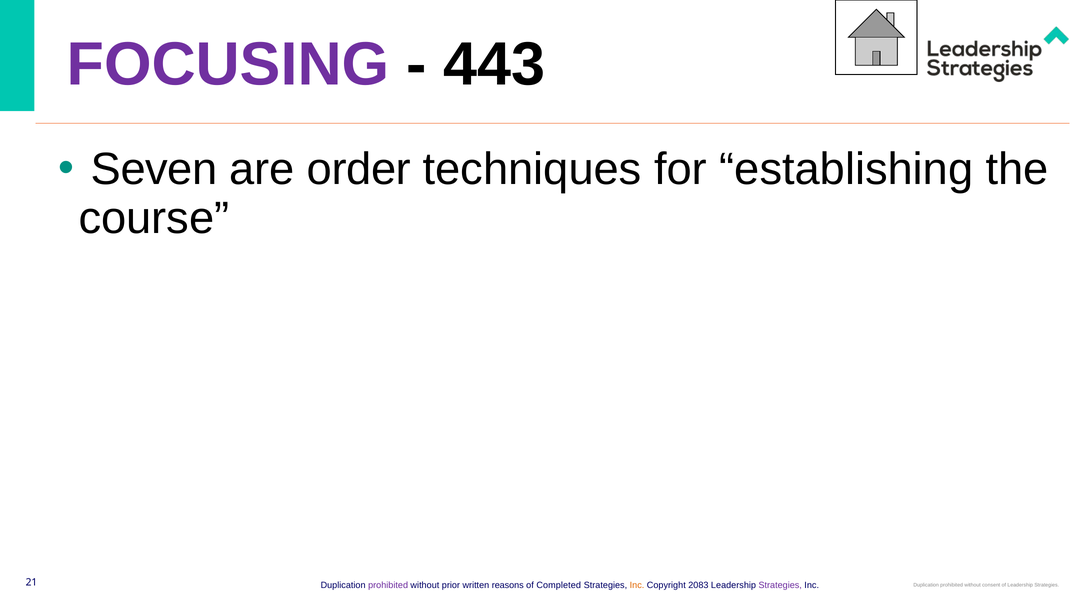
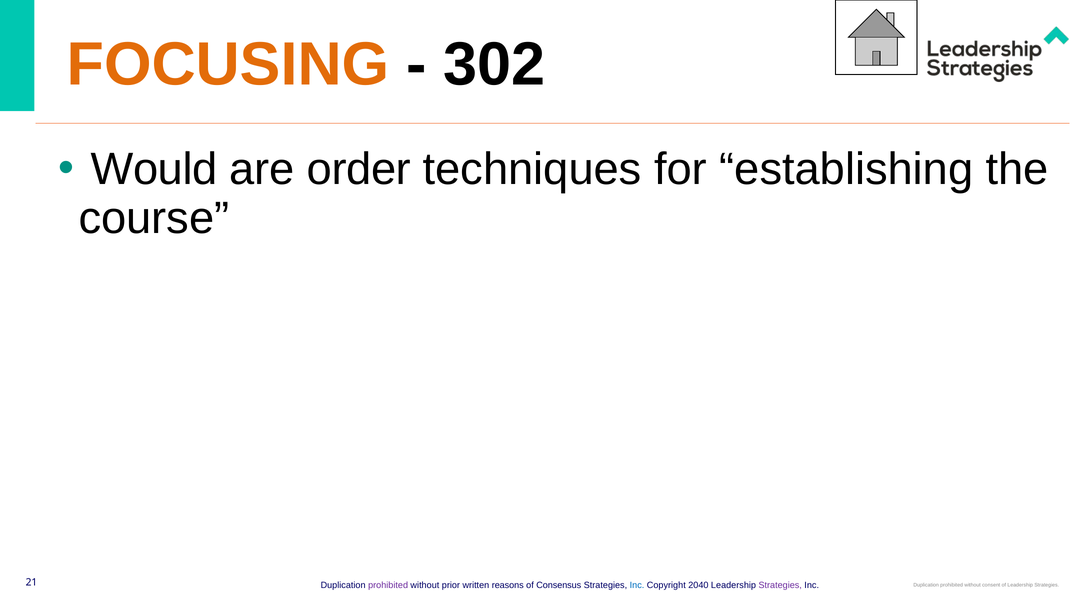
FOCUSING colour: purple -> orange (228, 64)
443: 443 -> 302 (494, 64)
Seven: Seven -> Would (154, 169)
Completed: Completed -> Consensus (559, 586)
Inc colour: orange -> blue (637, 586)
2083: 2083 -> 2040 (698, 586)
